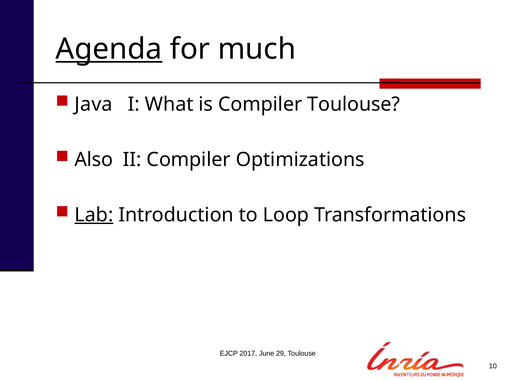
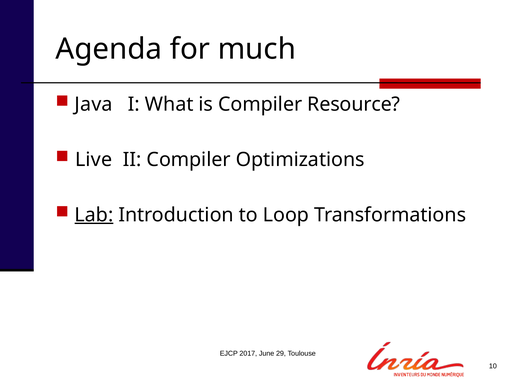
Agenda underline: present -> none (109, 49)
Compiler Toulouse: Toulouse -> Resource (354, 104)
Also: Also -> Live (94, 159)
